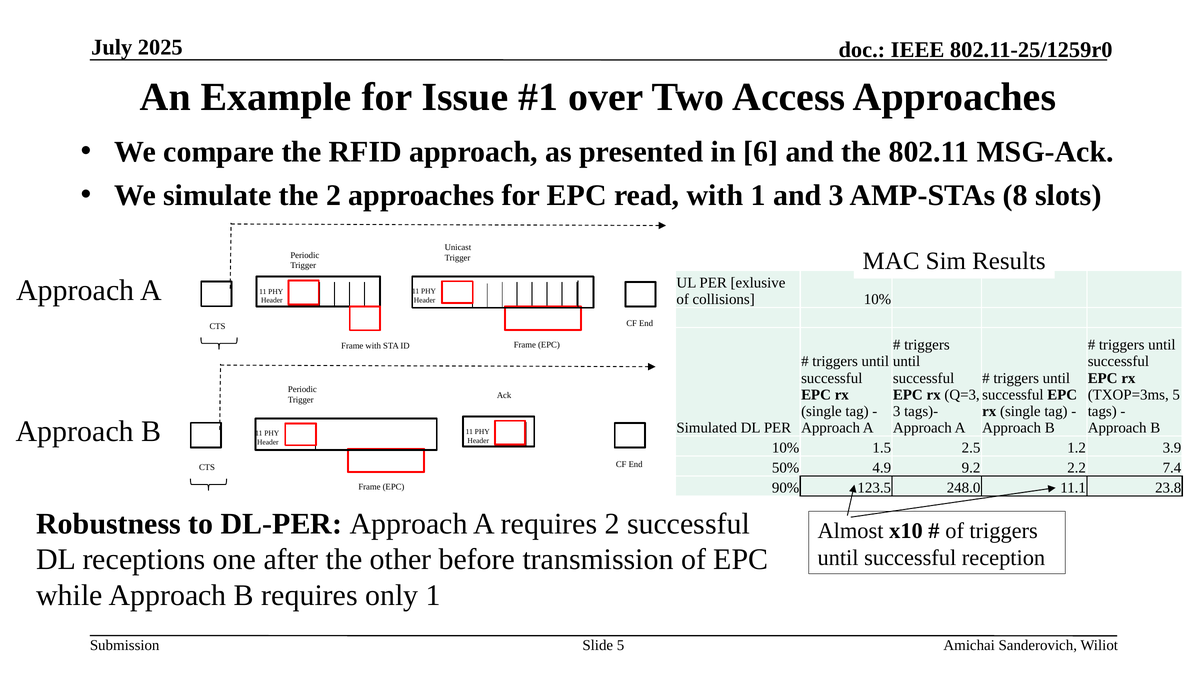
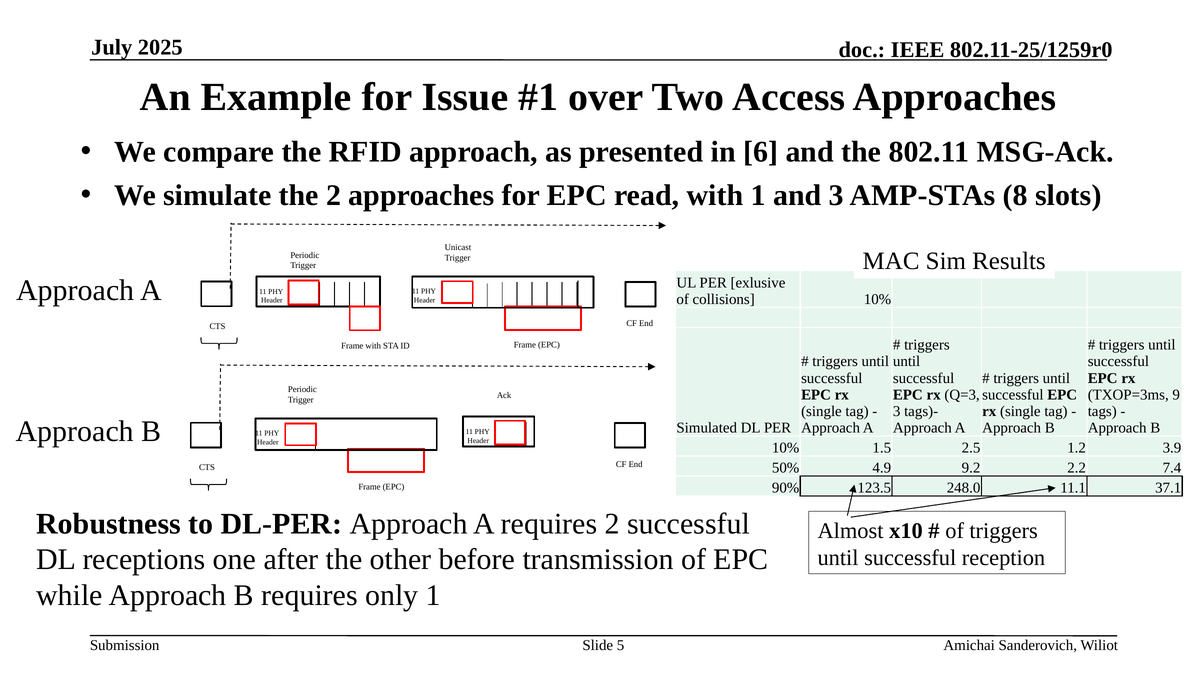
TXOP=3ms 5: 5 -> 9 (1176, 395)
23.8: 23.8 -> 37.1 (1168, 488)
